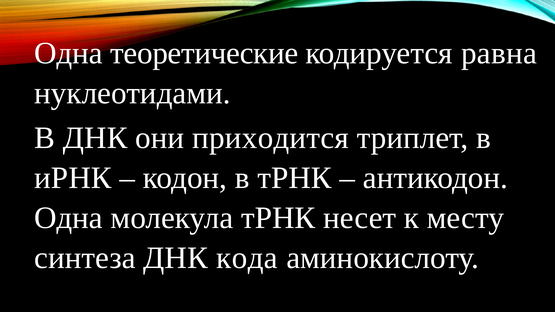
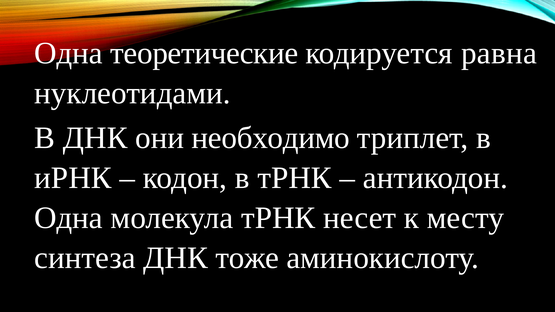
приходится: приходится -> необходимо (271, 138)
кода: кода -> тоже (247, 258)
